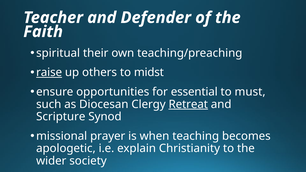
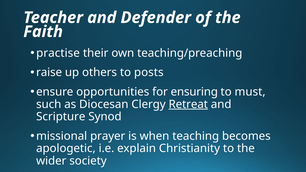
spiritual: spiritual -> practise (58, 53)
raise underline: present -> none (49, 72)
midst: midst -> posts (149, 72)
essential: essential -> ensuring (194, 92)
